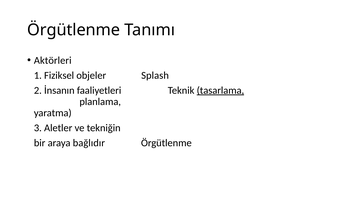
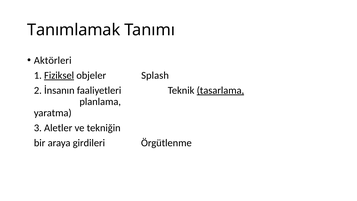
Örgütlenme: Örgütlenme -> Tanımlamak (74, 30)
Fiziksel underline: none -> present (59, 75)
bağlıdır: bağlıdır -> girdileri (89, 143)
